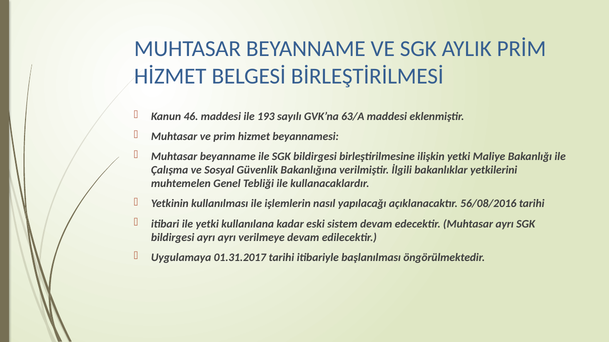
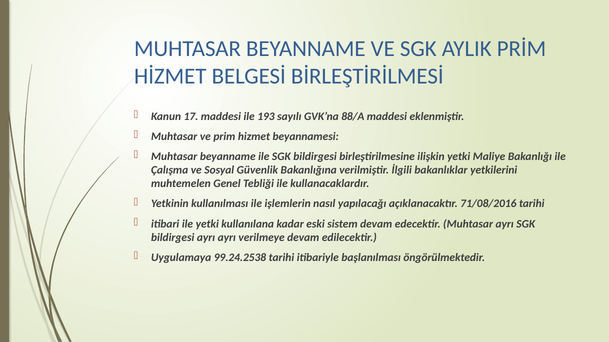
46: 46 -> 17 (191, 117)
63/A: 63/A -> 88/A (353, 117)
56/08/2016: 56/08/2016 -> 71/08/2016 (488, 204)
01.31.2017: 01.31.2017 -> 99.24.2538 (240, 258)
